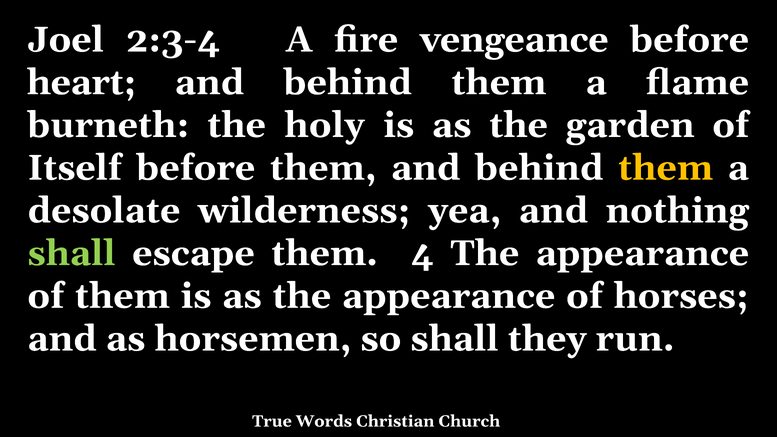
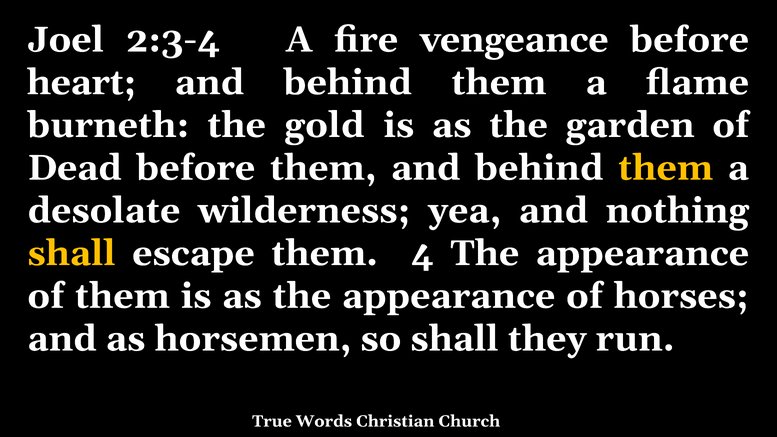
holy: holy -> gold (324, 125)
Itself: Itself -> Dead (75, 168)
shall colour: light green -> yellow (72, 253)
